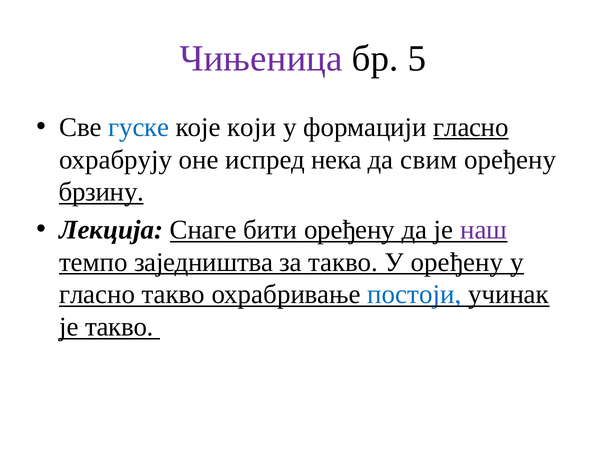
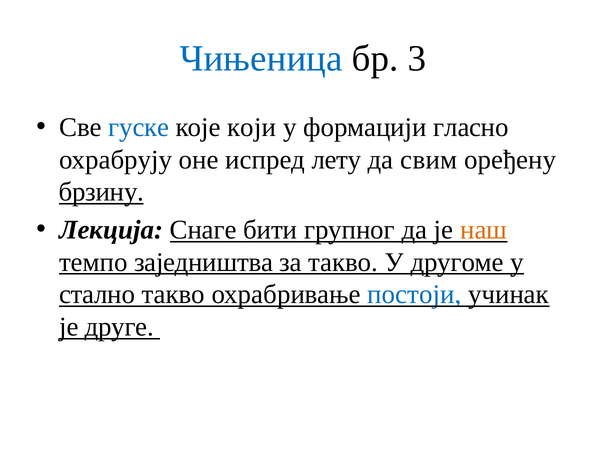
Чињеница colour: purple -> blue (261, 59)
5: 5 -> 3 (417, 59)
гласно underline: present -> none (471, 127)
нека: нека -> лету (336, 159)
бити оређену: оређену -> групног (350, 230)
наш colour: purple -> orange (484, 230)
У оређену: оређену -> другоме (457, 262)
гласно: гласно -> стално (97, 294)
је такво: такво -> друге (119, 326)
